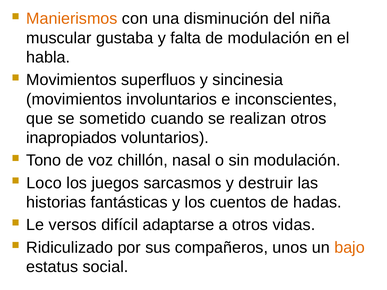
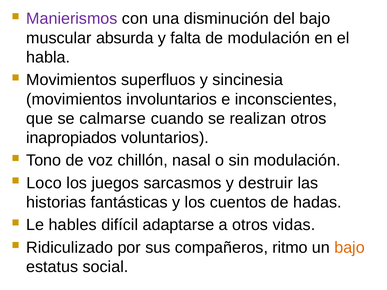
Manierismos colour: orange -> purple (72, 19)
del niña: niña -> bajo (315, 19)
gustaba: gustaba -> absurda (125, 38)
sometido: sometido -> calmarse (113, 119)
versos: versos -> hables (73, 225)
unos: unos -> ritmo (290, 248)
